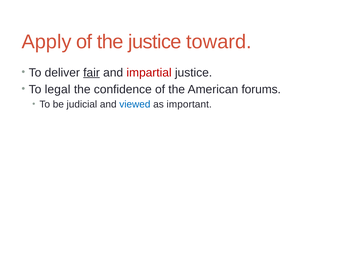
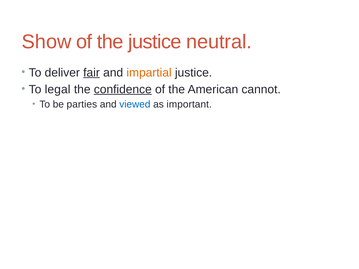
Apply: Apply -> Show (47, 42)
toward: toward -> neutral (219, 42)
impartial colour: red -> orange (149, 73)
confidence underline: none -> present (123, 89)
forums: forums -> cannot (261, 89)
judicial: judicial -> parties (82, 104)
